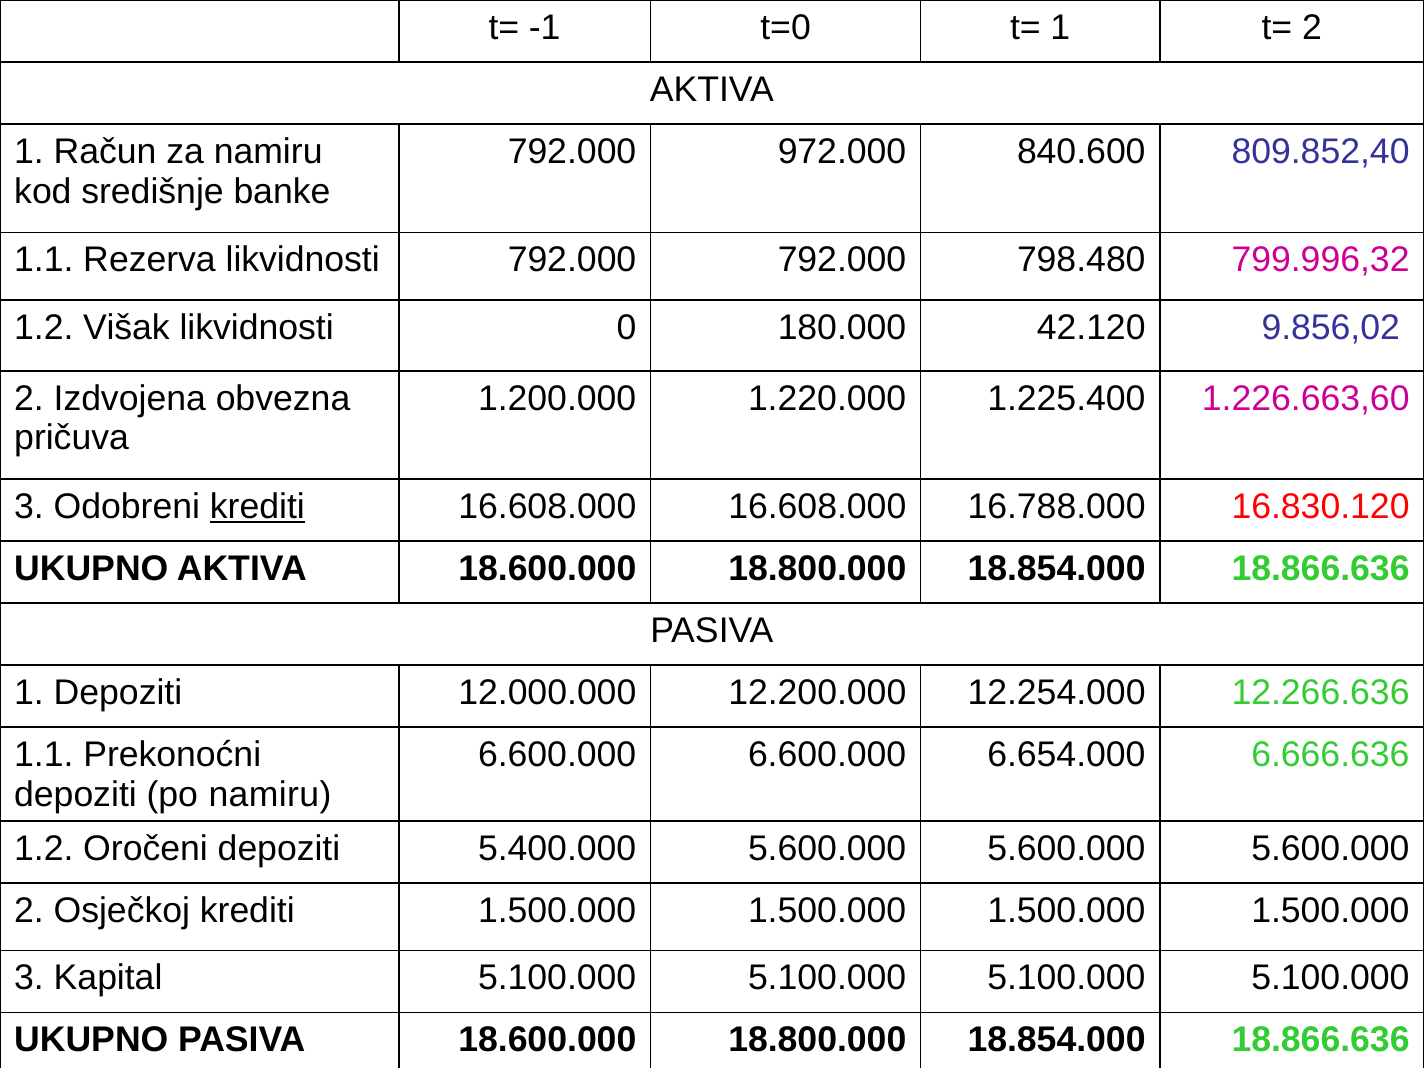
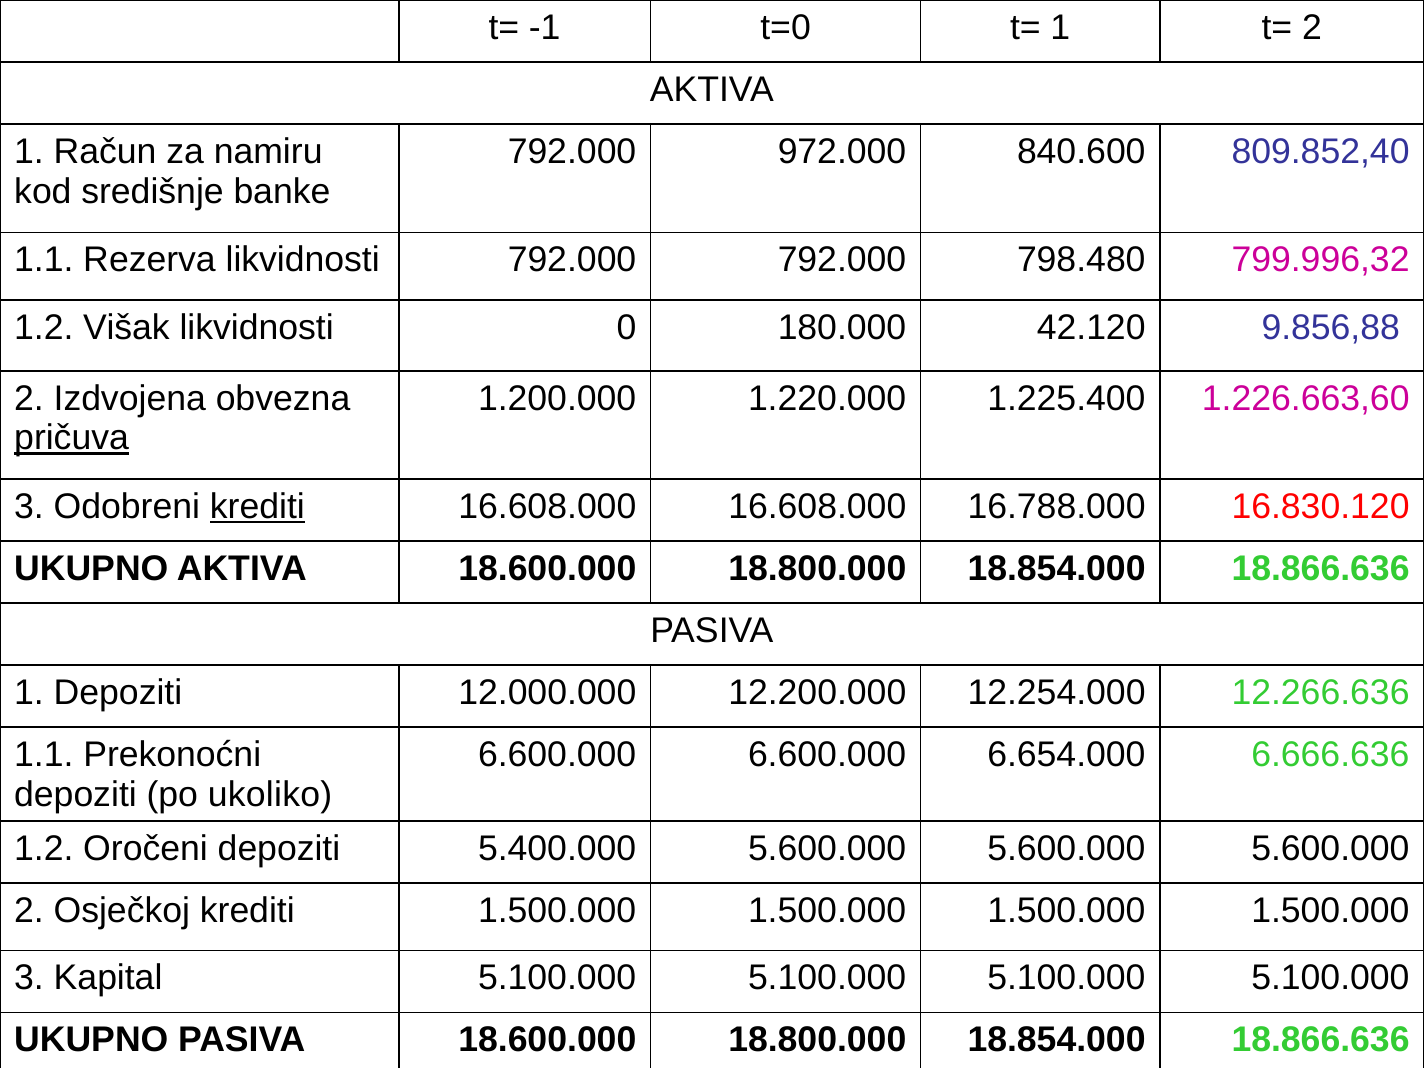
9.856,02: 9.856,02 -> 9.856,88 (1331, 327)
pričuva underline: none -> present (72, 438)
po namiru: namiru -> ukoliko (270, 794)
